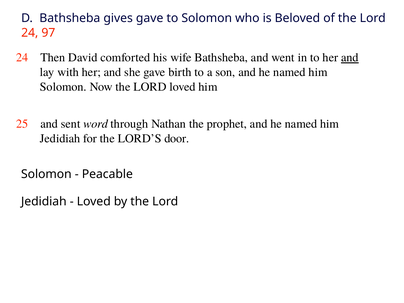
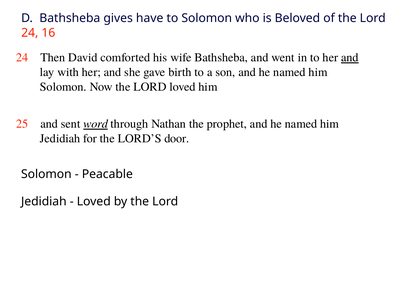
gives gave: gave -> have (150, 18)
97: 97 -> 16 (48, 33)
word underline: none -> present (96, 124)
